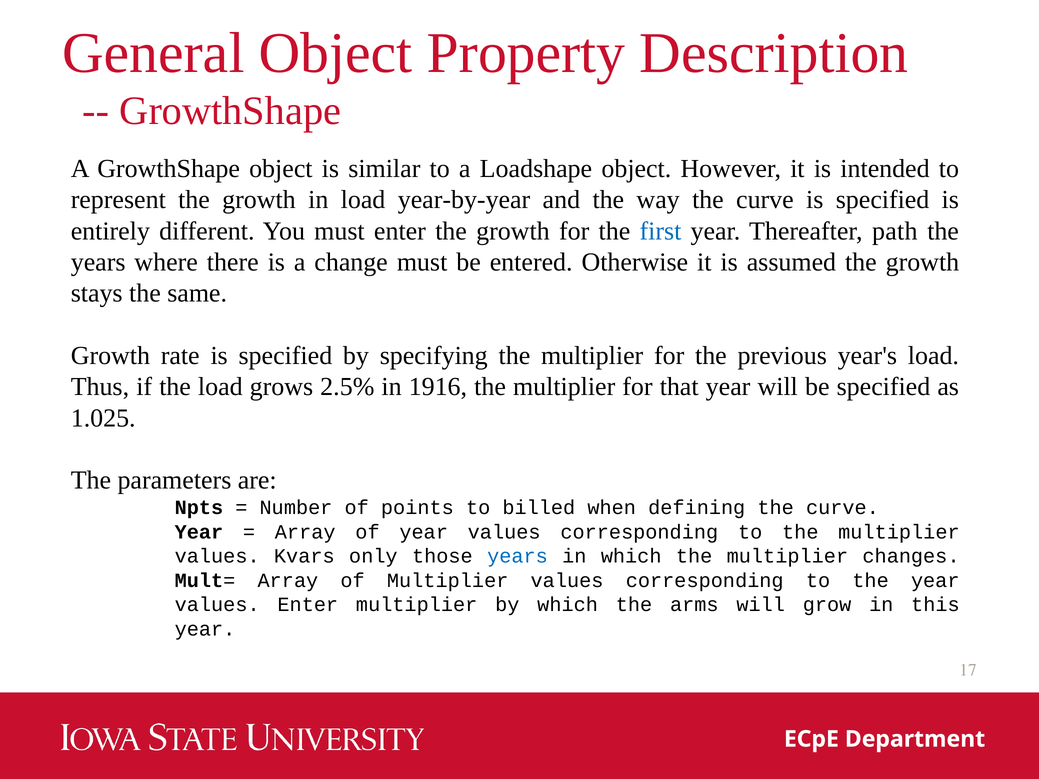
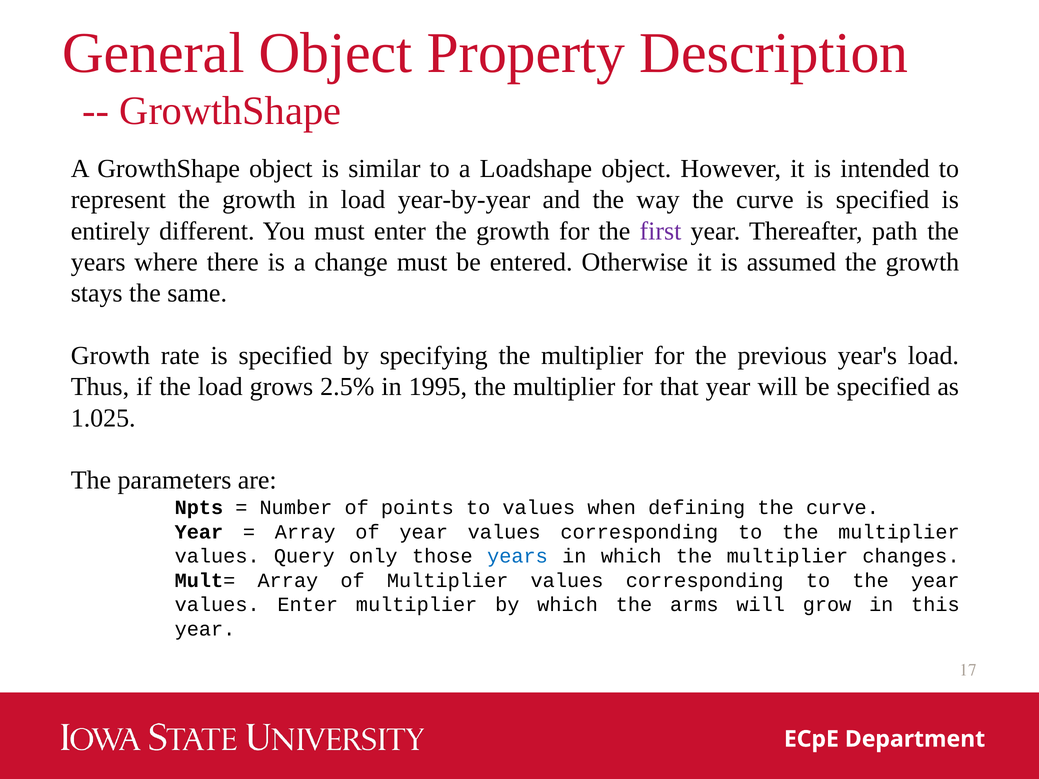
first colour: blue -> purple (660, 231)
1916: 1916 -> 1995 (438, 387)
to billed: billed -> values (539, 508)
Kvars: Kvars -> Query (304, 556)
